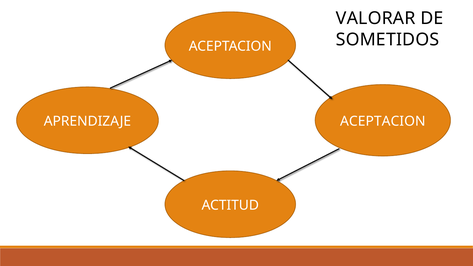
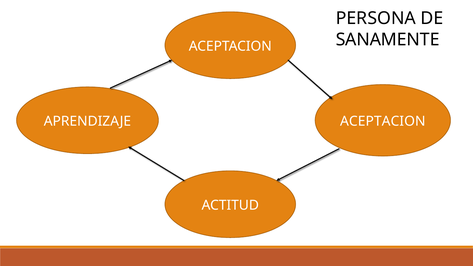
VALORAR: VALORAR -> PERSONA (376, 18)
SOMETIDOS: SOMETIDOS -> SANAMENTE (388, 40)
